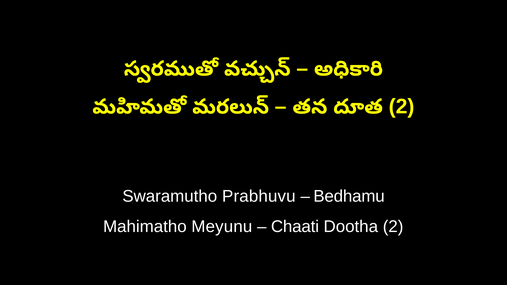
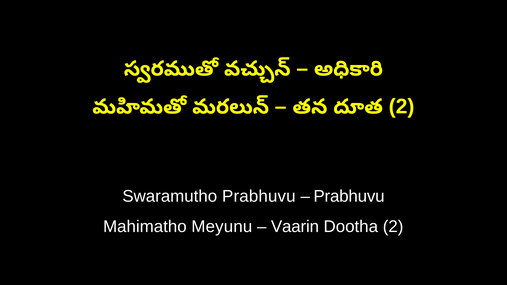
Bedhamu: Bedhamu -> Prabhuvu (349, 196)
Chaati: Chaati -> Vaarin (295, 227)
